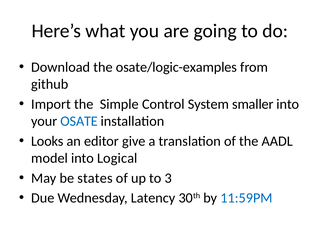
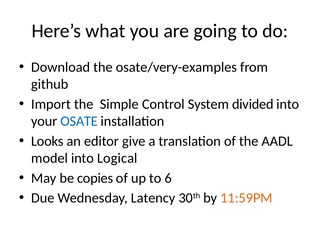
osate/logic-examples: osate/logic-examples -> osate/very-examples (176, 67)
smaller: smaller -> divided (253, 104)
states: states -> copies (95, 178)
3: 3 -> 6 (168, 178)
11:59PM colour: blue -> orange (246, 198)
